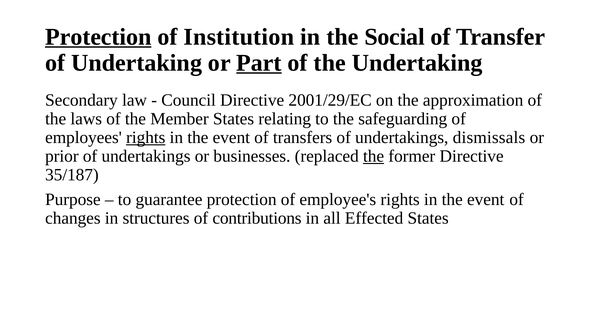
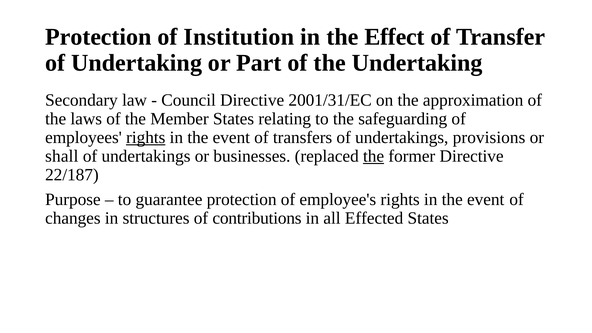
Protection underline: present -> none (98, 37)
Social: Social -> Effect (395, 37)
Part underline: present -> none (259, 63)
2001/29/EC: 2001/29/EC -> 2001/31/EC (330, 100)
dismissals: dismissals -> provisions (489, 137)
prior: prior -> shall (62, 156)
35/187: 35/187 -> 22/187 (72, 175)
